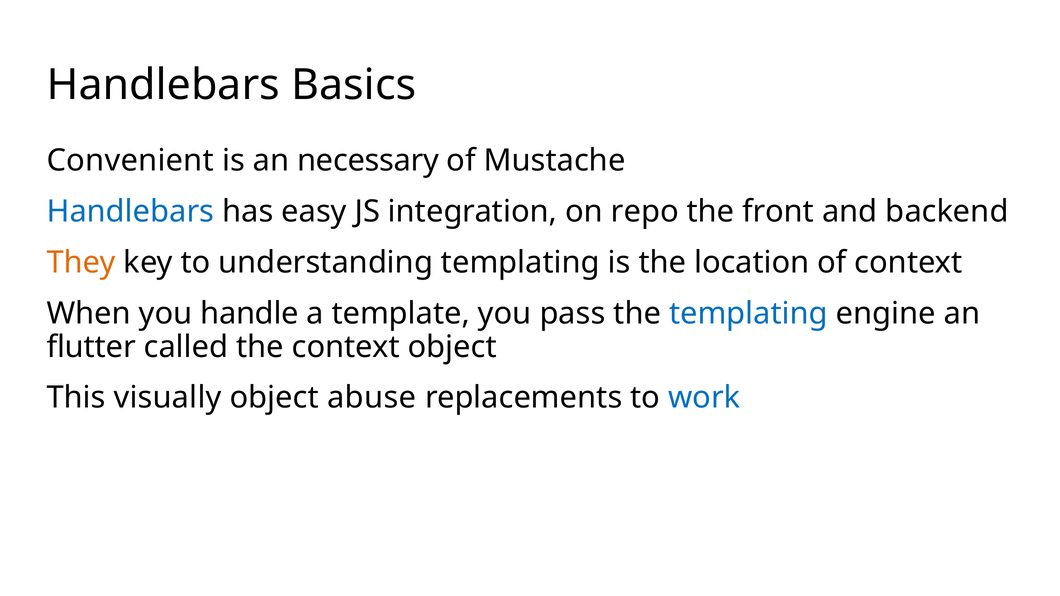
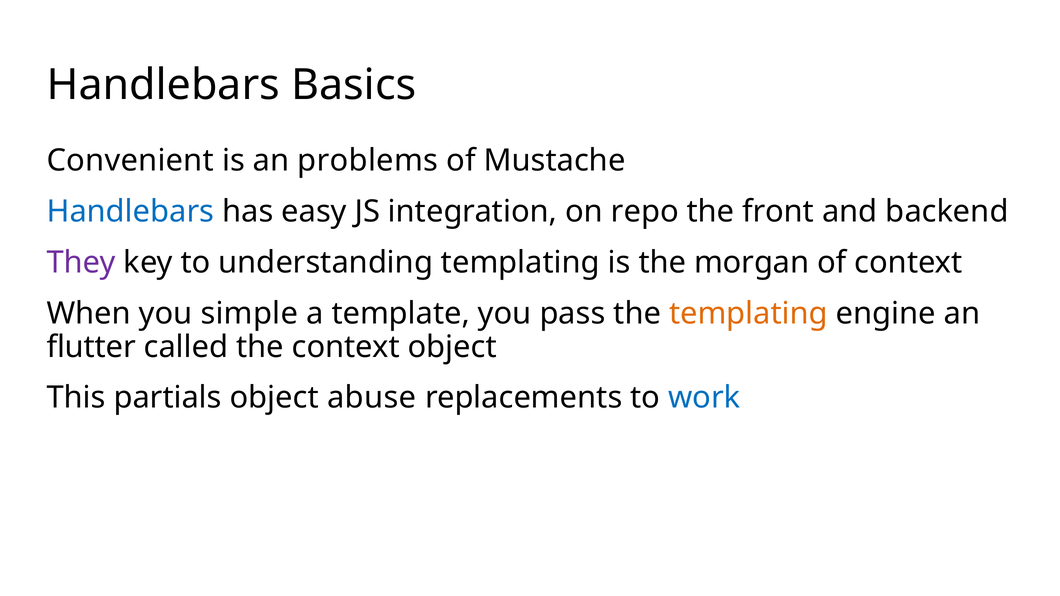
necessary: necessary -> problems (368, 161)
They colour: orange -> purple (81, 263)
location: location -> morgan (752, 263)
handle: handle -> simple (249, 314)
templating colour: blue -> orange (748, 314)
visually: visually -> partials (168, 398)
